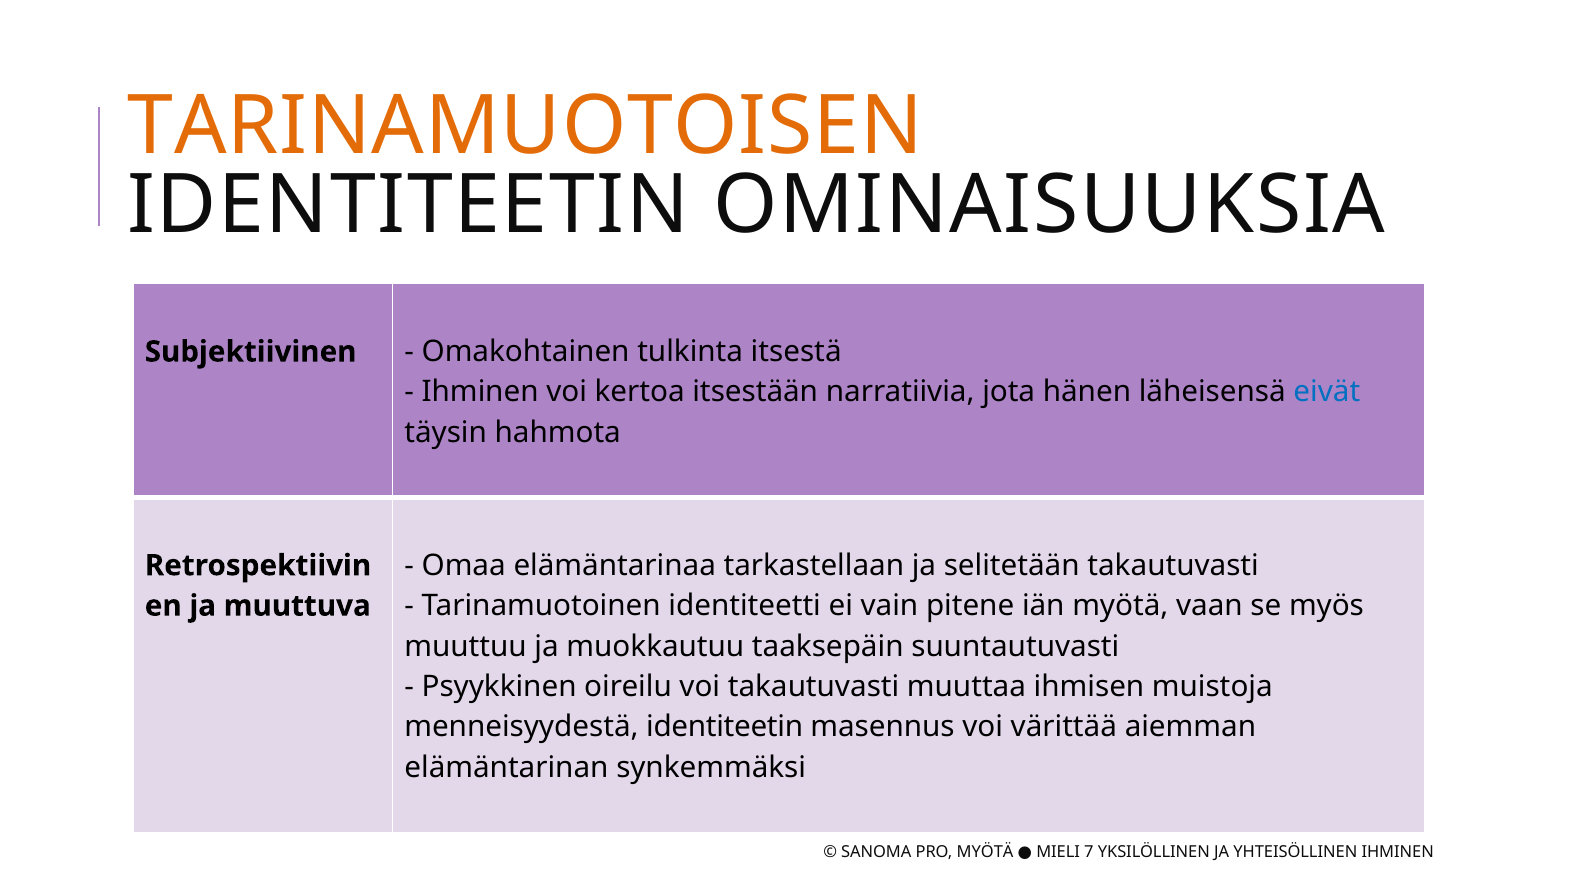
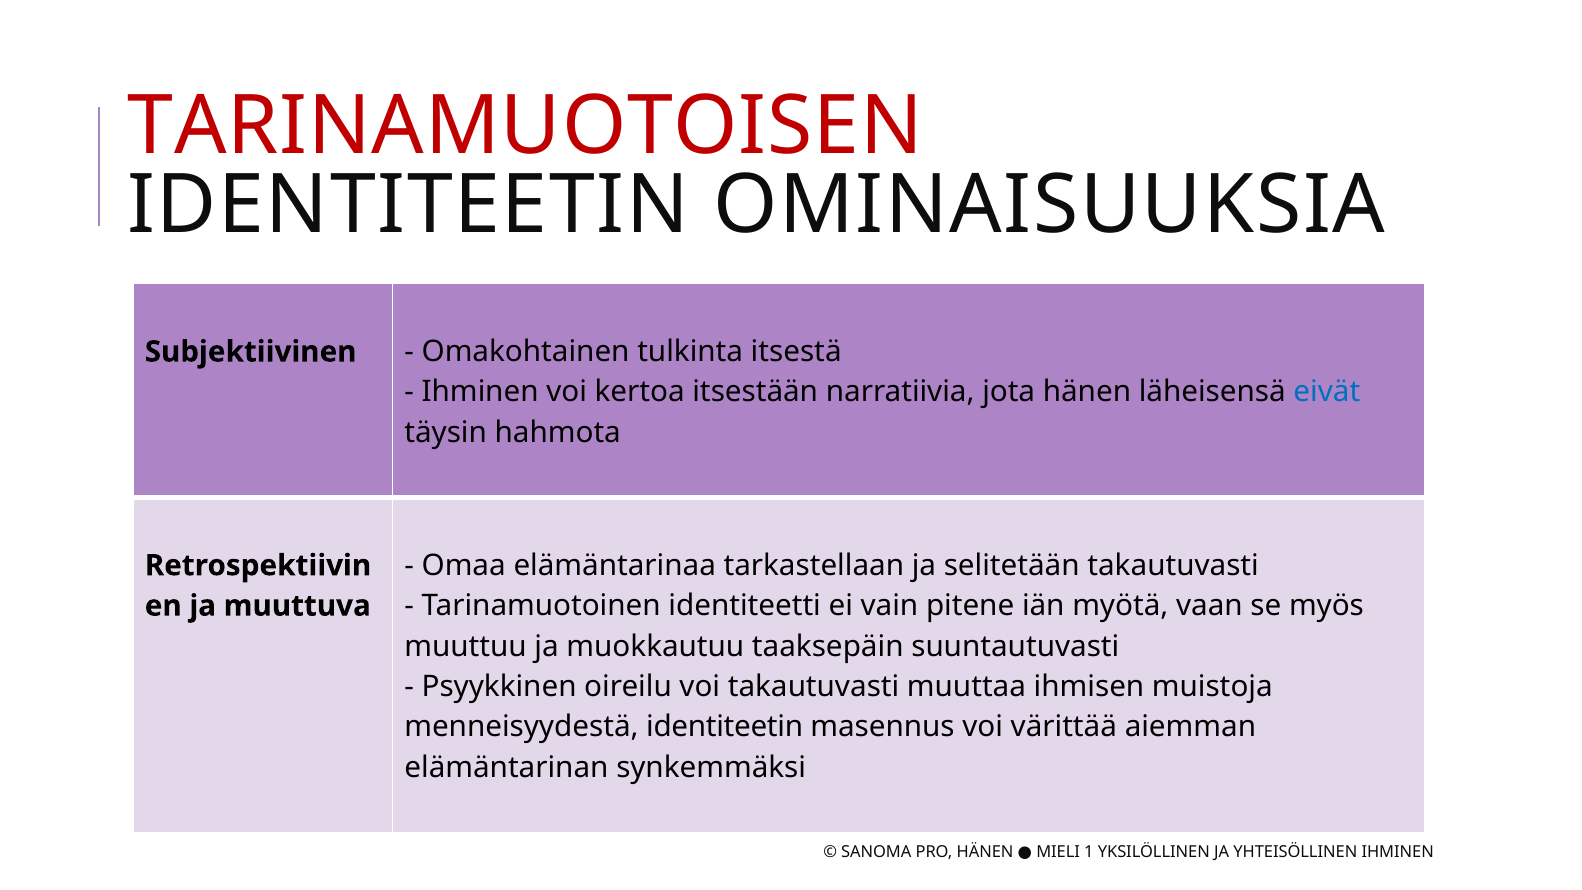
TARINAMUOTOISEN colour: orange -> red (525, 126)
PRO MYÖTÄ: MYÖTÄ -> HÄNEN (985, 852)
7: 7 -> 1 (1089, 852)
